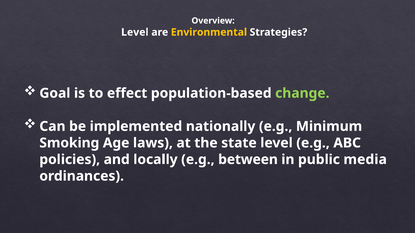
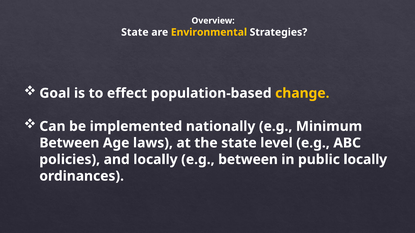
Level: Level -> State (135, 32)
change colour: light green -> yellow (302, 93)
Smoking: Smoking -> Between (69, 143)
public media: media -> locally (365, 160)
